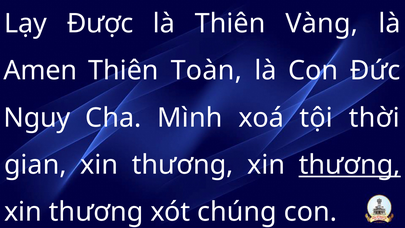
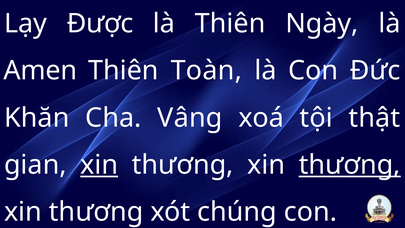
Vàng: Vàng -> Ngày (322, 24)
Nguy: Nguy -> Khăn (37, 118)
Mình: Mình -> Vâng (190, 118)
thời: thời -> thật (374, 118)
xin underline: none -> present (99, 165)
